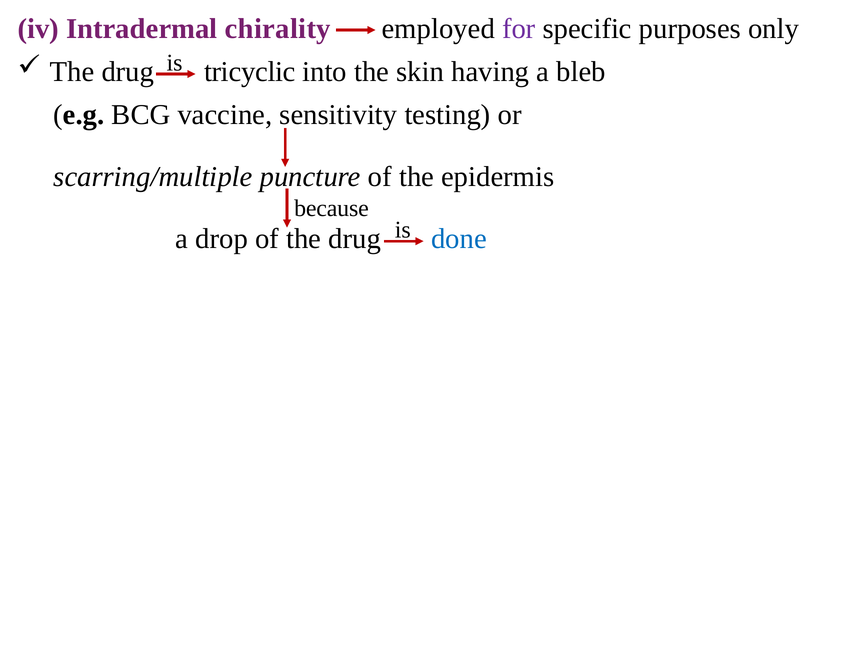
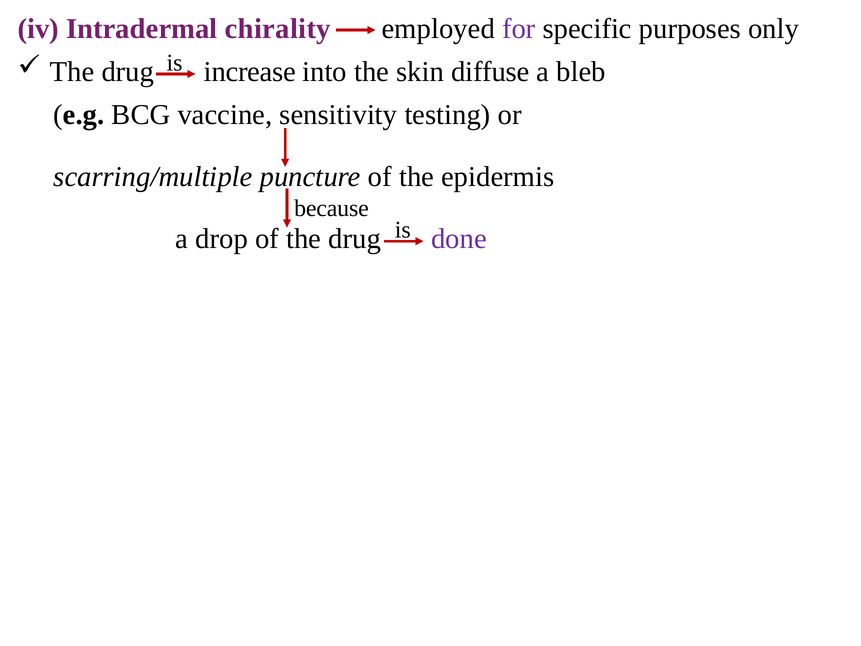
tricyclic: tricyclic -> increase (250, 72)
having: having -> diffuse (490, 72)
done colour: blue -> purple (459, 238)
